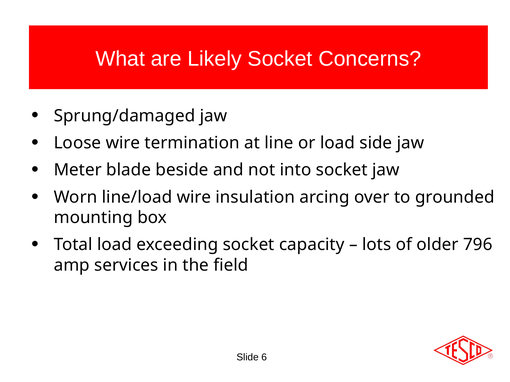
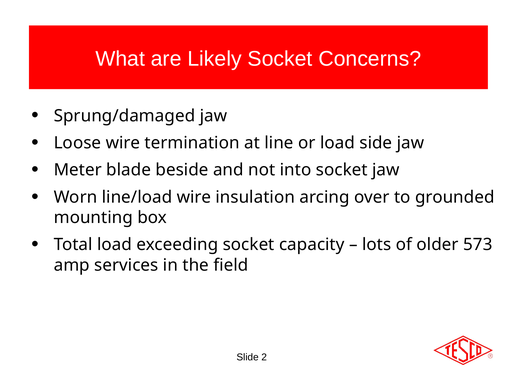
796: 796 -> 573 (478, 245)
6: 6 -> 2 (264, 358)
